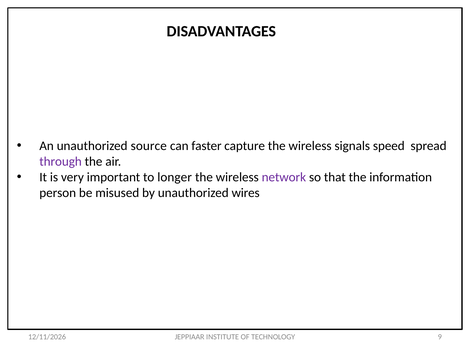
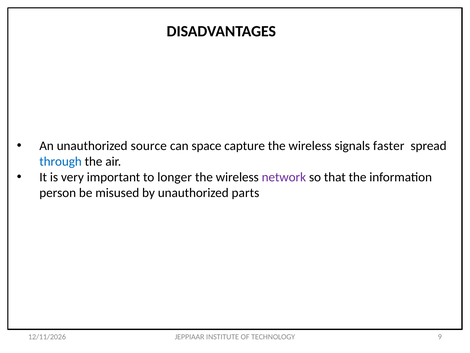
faster: faster -> space (207, 146)
speed: speed -> faster (389, 146)
through colour: purple -> blue (61, 161)
wires: wires -> parts (245, 193)
